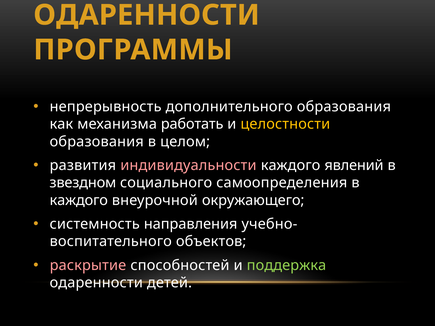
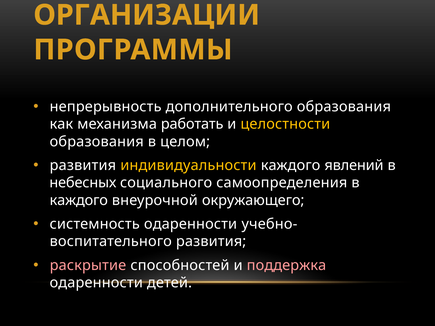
ОДАРЕННОСТИ: ОДАРЕННОСТИ -> ОРГАНИЗАЦИИ (147, 15)
индивидуальности colour: pink -> yellow (188, 166)
звездном: звездном -> небесных (83, 183)
системность направления: направления -> одаренности (191, 224)
объектов: объектов -> развития (211, 242)
поддержка colour: light green -> pink (286, 266)
